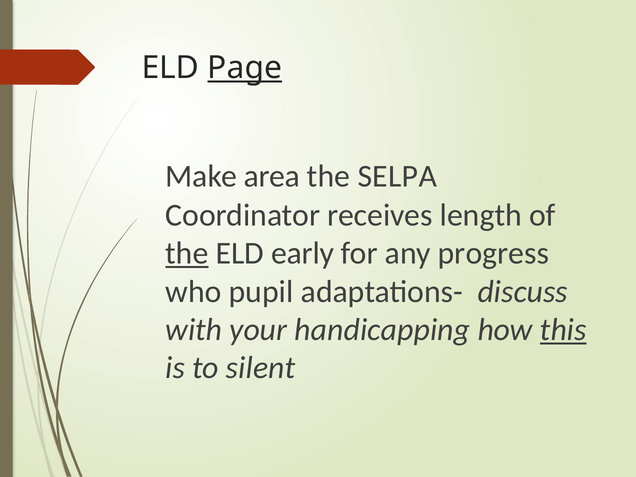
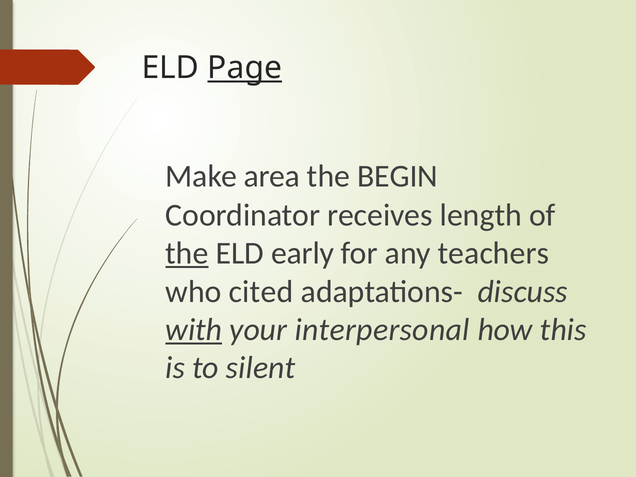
SELPA: SELPA -> BEGIN (398, 176)
progress: progress -> teachers (493, 253)
pupil: pupil -> cited (261, 292)
with underline: none -> present (194, 330)
handicapping: handicapping -> interpersonal (382, 330)
this underline: present -> none (563, 330)
